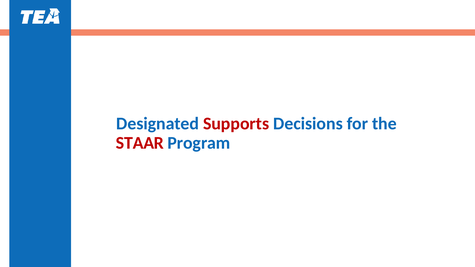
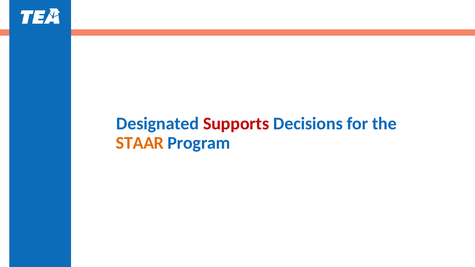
STAAR colour: red -> orange (140, 143)
